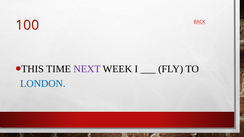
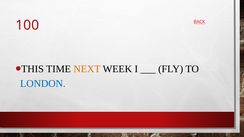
NEXT colour: purple -> orange (87, 69)
